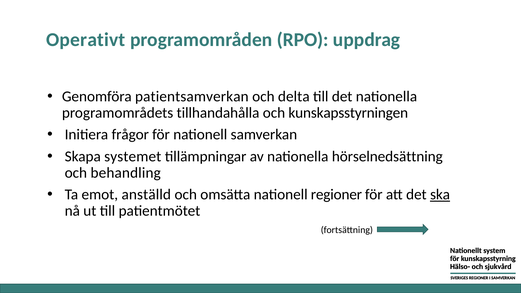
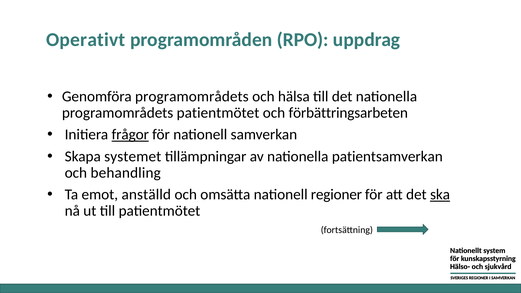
Genomföra patientsamverkan: patientsamverkan -> programområdets (192, 96)
delta: delta -> hälsa (294, 96)
programområdets tillhandahålla: tillhandahålla -> patientmötet (218, 113)
kunskapsstyrningen: kunskapsstyrningen -> förbättringsarbeten (348, 113)
frågor underline: none -> present (130, 135)
hörselnedsättning: hörselnedsättning -> patientsamverkan (387, 156)
